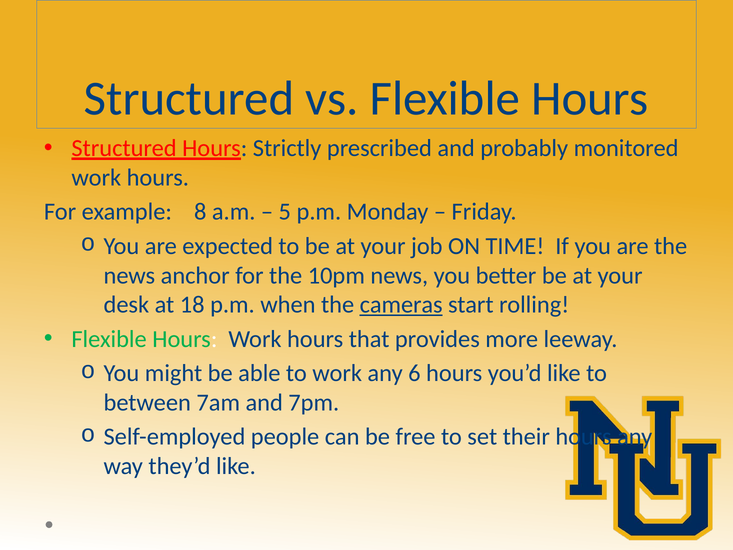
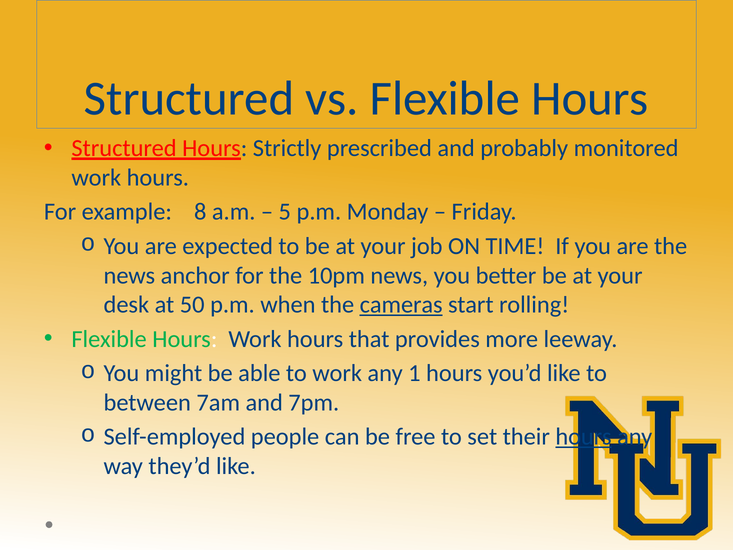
18: 18 -> 50 (192, 305)
6: 6 -> 1 (414, 373)
hours underline: none -> present (584, 437)
